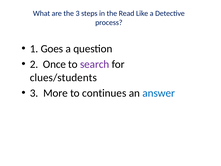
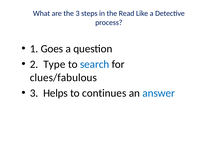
Once: Once -> Type (54, 64)
search colour: purple -> blue (95, 64)
clues/students: clues/students -> clues/fabulous (63, 77)
More: More -> Helps (56, 93)
